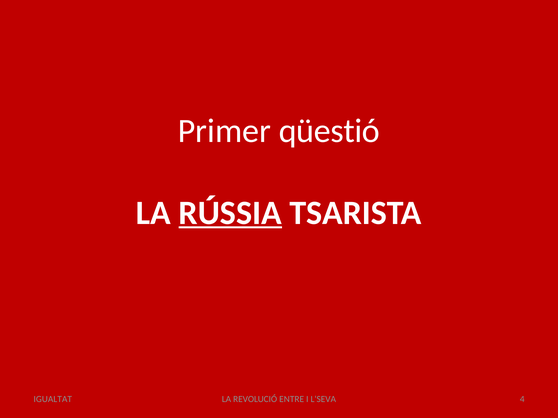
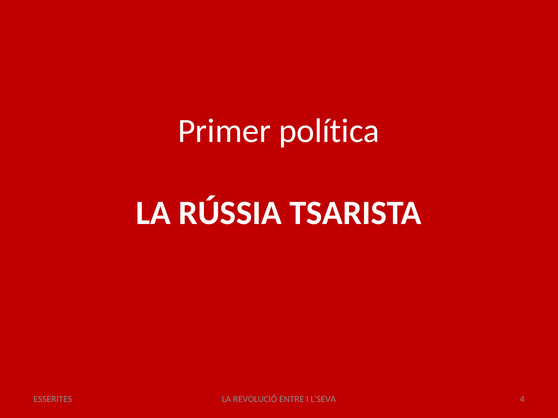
qüestió: qüestió -> política (329, 131)
RÚSSIA underline: present -> none (230, 213)
IGUALTAT: IGUALTAT -> ESSERITES (53, 400)
